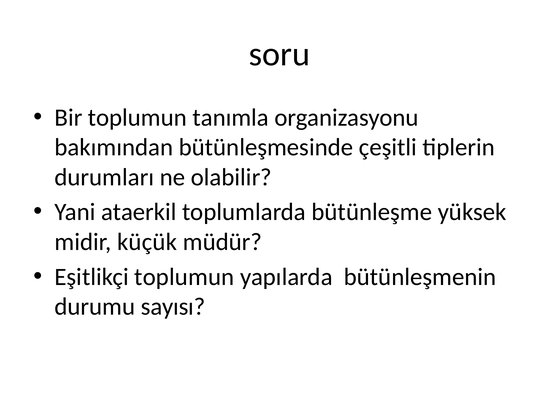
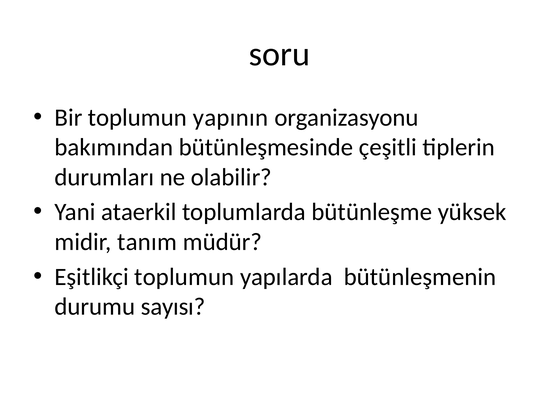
tanımla: tanımla -> yapının (231, 117)
küçük: küçük -> tanım (147, 242)
